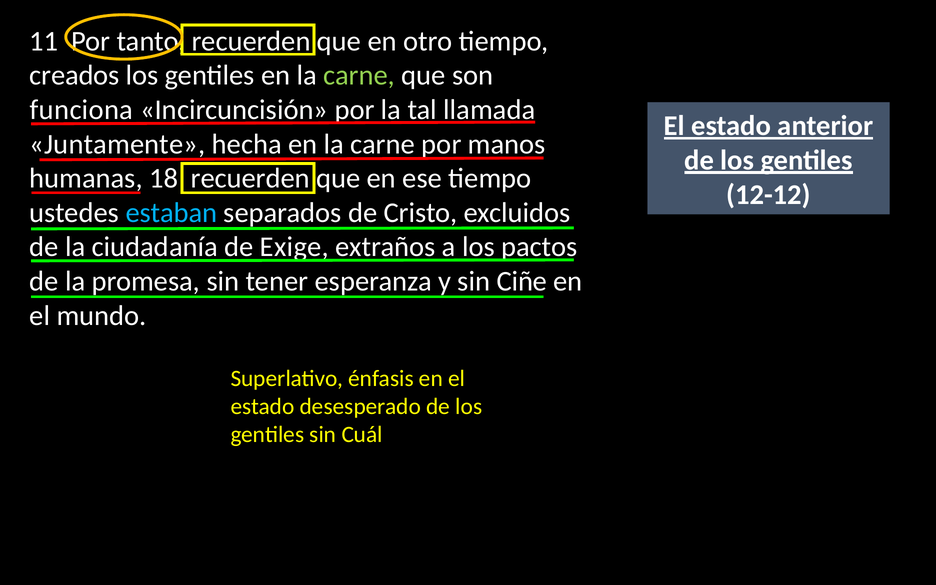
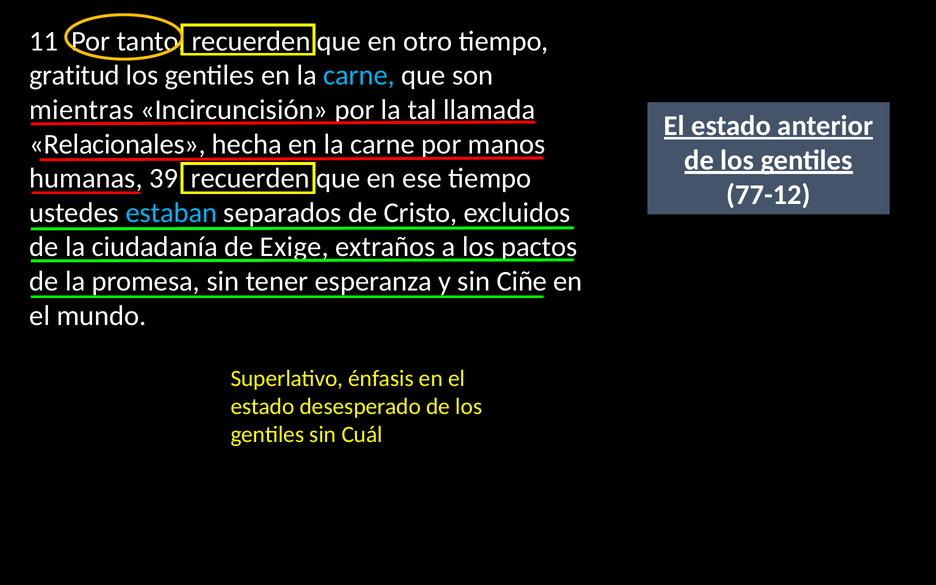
creados: creados -> gratitud (74, 76)
carne colour: light green -> light blue (359, 76)
funciona: funciona -> mientras (82, 110)
Juntamente: Juntamente -> Relacionales (118, 144)
18: 18 -> 39 (164, 178)
12-12: 12-12 -> 77-12 (769, 195)
